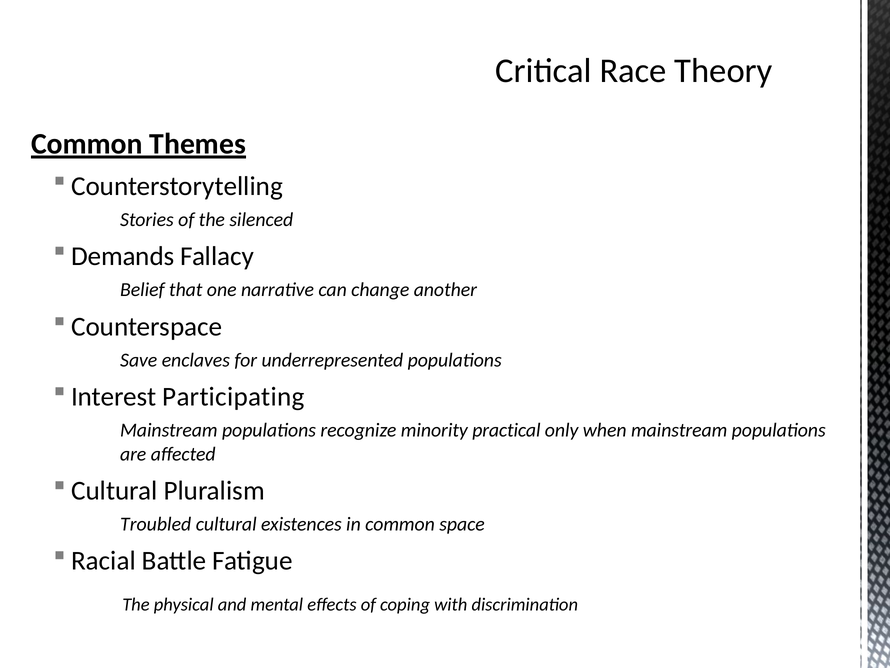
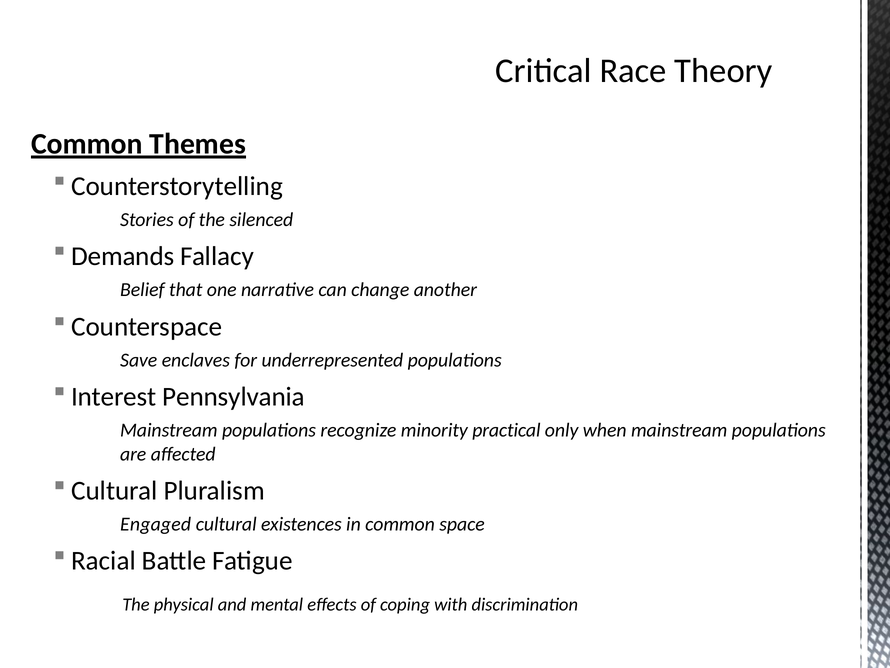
Participating: Participating -> Pennsylvania (234, 396)
Troubled: Troubled -> Engaged (156, 524)
